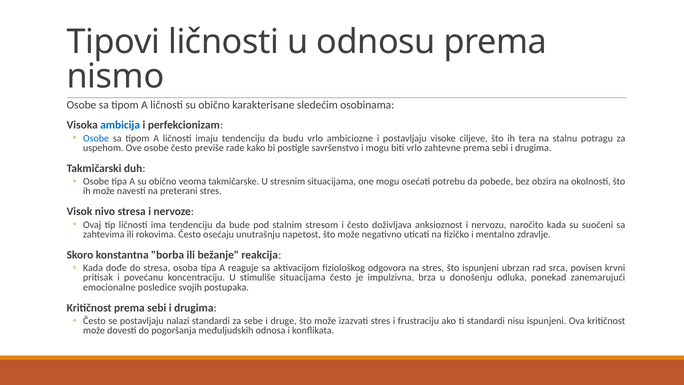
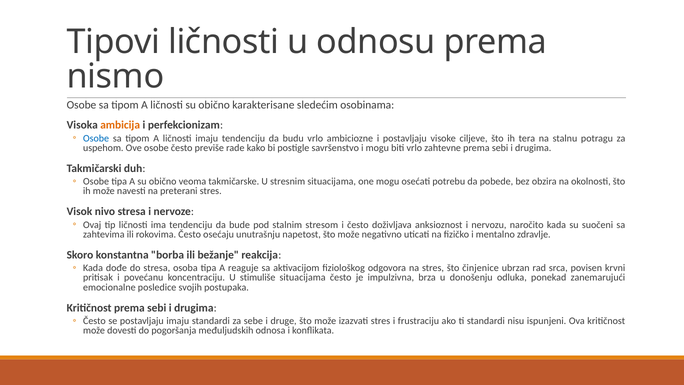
ambicija colour: blue -> orange (120, 125)
što ispunjeni: ispunjeni -> činjenice (481, 268)
postavljaju nalazi: nalazi -> imaju (178, 321)
